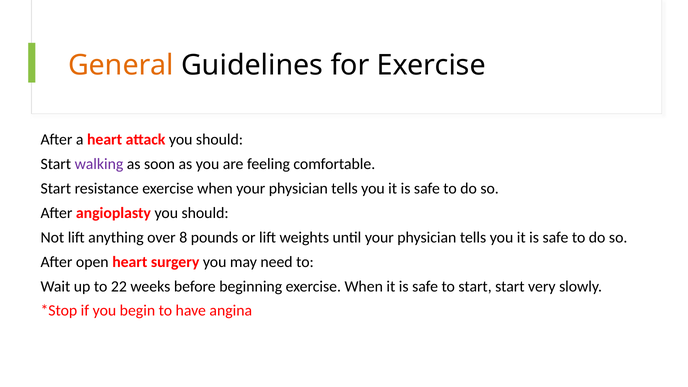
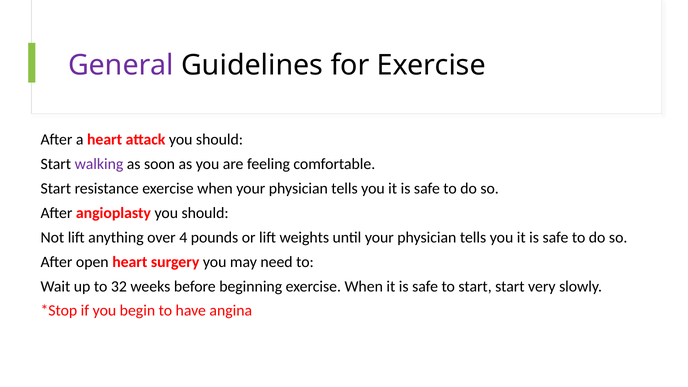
General colour: orange -> purple (121, 65)
8: 8 -> 4 (183, 237)
22: 22 -> 32 (119, 286)
